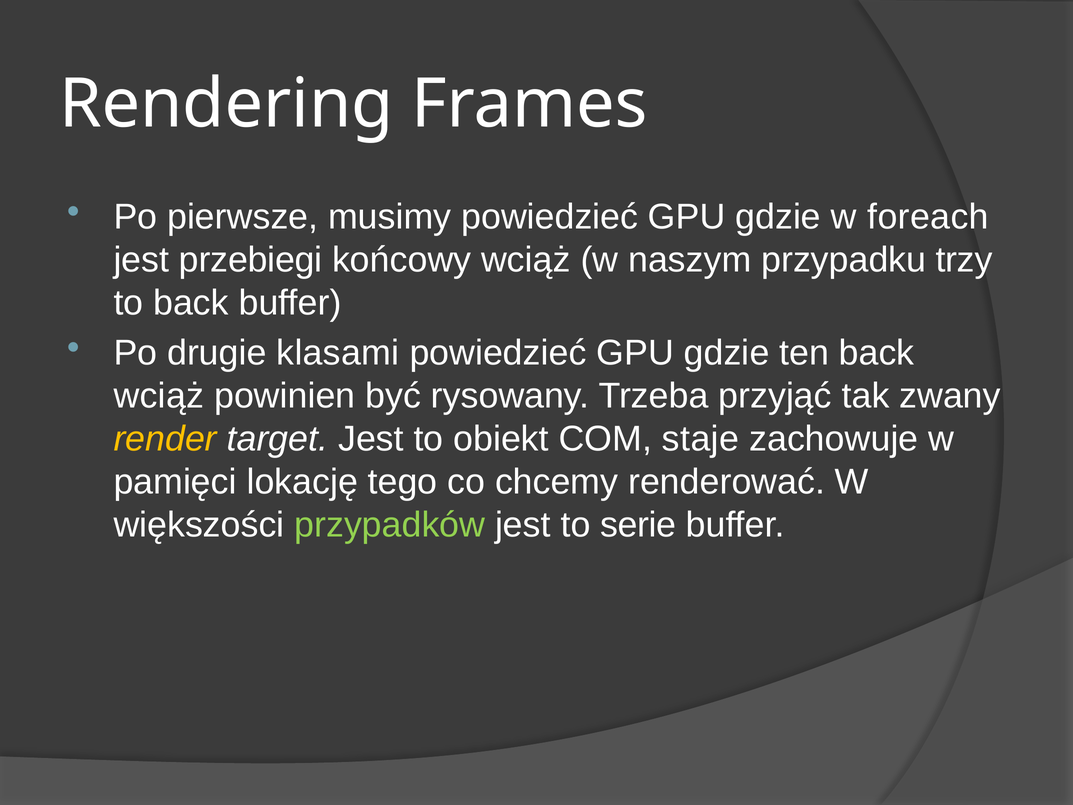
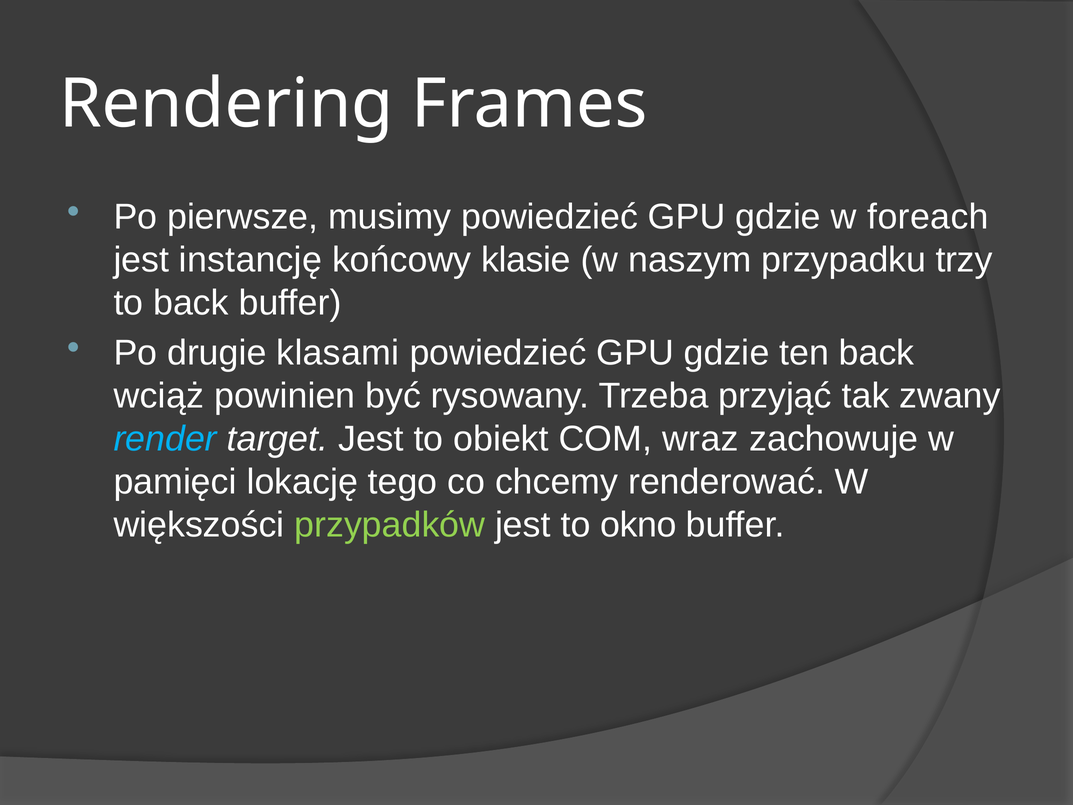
przebiegi: przebiegi -> instancję (250, 260)
końcowy wciąż: wciąż -> klasie (526, 260)
render colour: yellow -> light blue (165, 439)
staje: staje -> wraz (700, 439)
serie: serie -> okno (638, 525)
